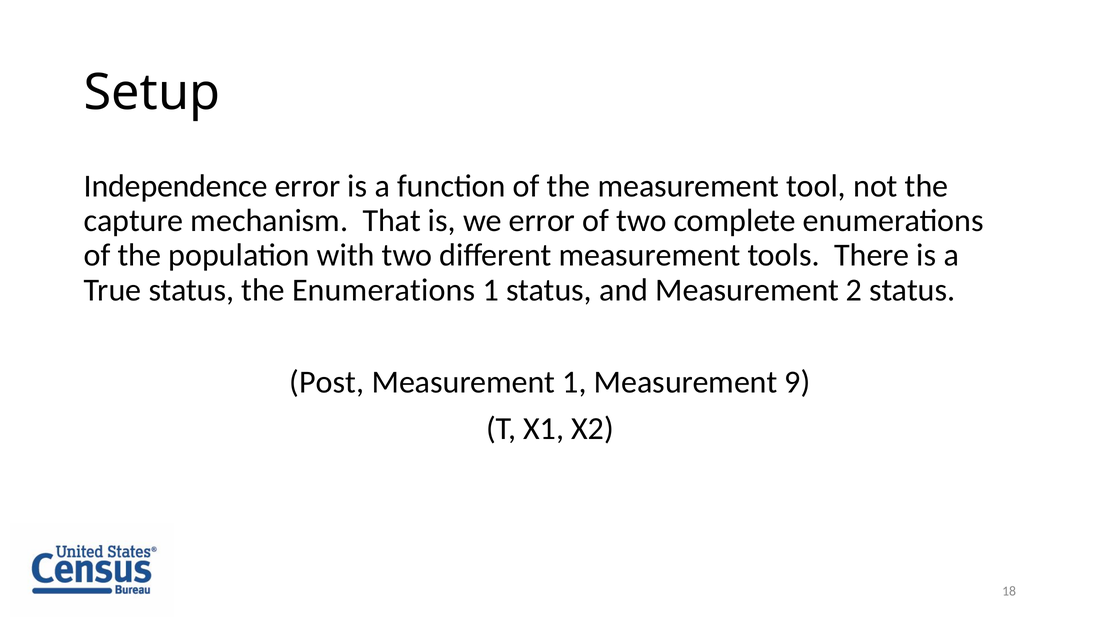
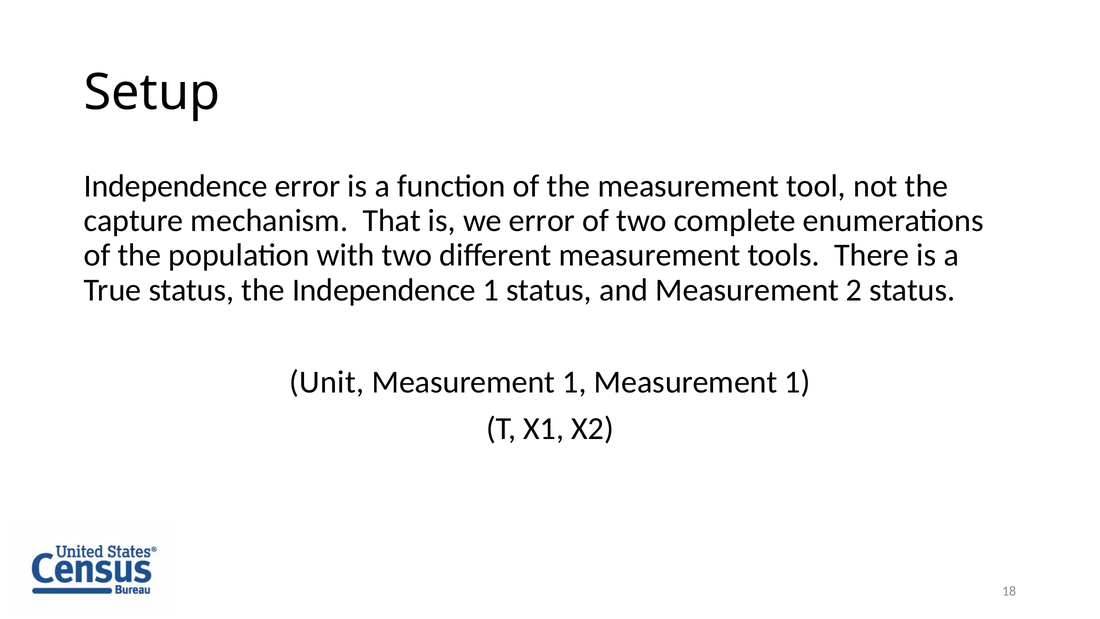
the Enumerations: Enumerations -> Independence (384, 290)
Post: Post -> Unit (327, 382)
1 Measurement 9: 9 -> 1 (797, 382)
